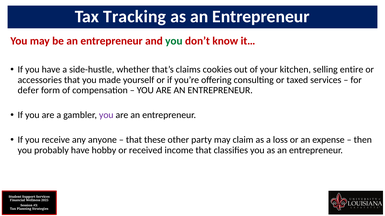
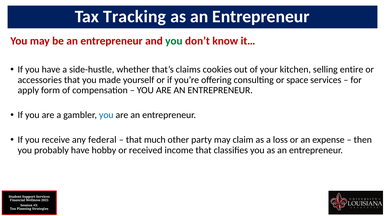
taxed: taxed -> space (297, 80)
defer: defer -> apply (28, 91)
you colour: purple -> blue (106, 115)
anyone: anyone -> federal (102, 140)
these: these -> much (155, 140)
